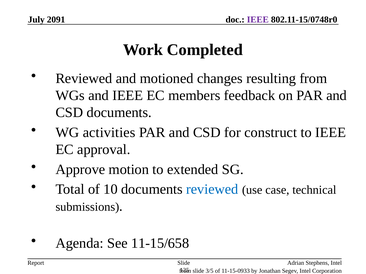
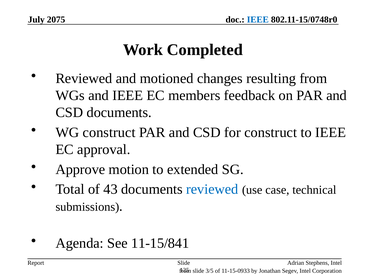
2091: 2091 -> 2075 (56, 20)
IEEE colour: purple -> blue (258, 20)
WG activities: activities -> construct (109, 133)
10: 10 -> 43 (111, 190)
11-15/658: 11-15/658 -> 11-15/841 (160, 244)
